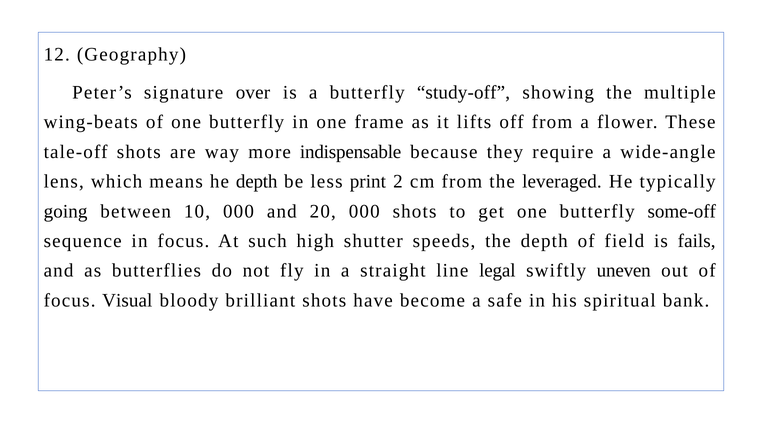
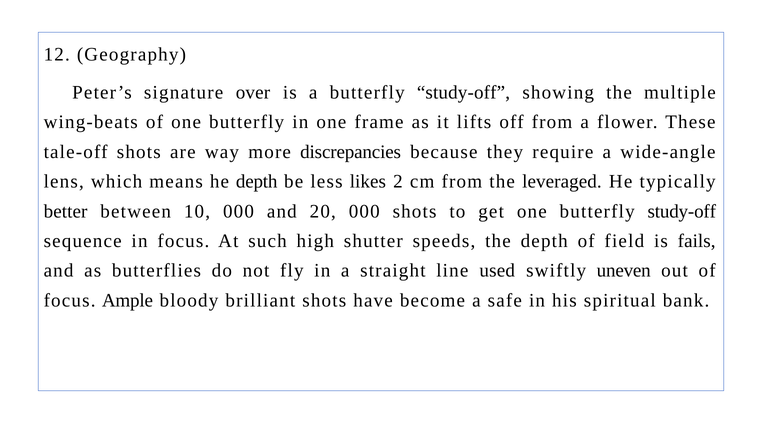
indispensable: indispensable -> discrepancies (351, 152)
print: print -> likes (368, 181)
going: going -> better (66, 211)
one butterfly some-off: some-off -> study-off (682, 211)
legal: legal -> used (497, 270)
Visual: Visual -> Ample (127, 300)
